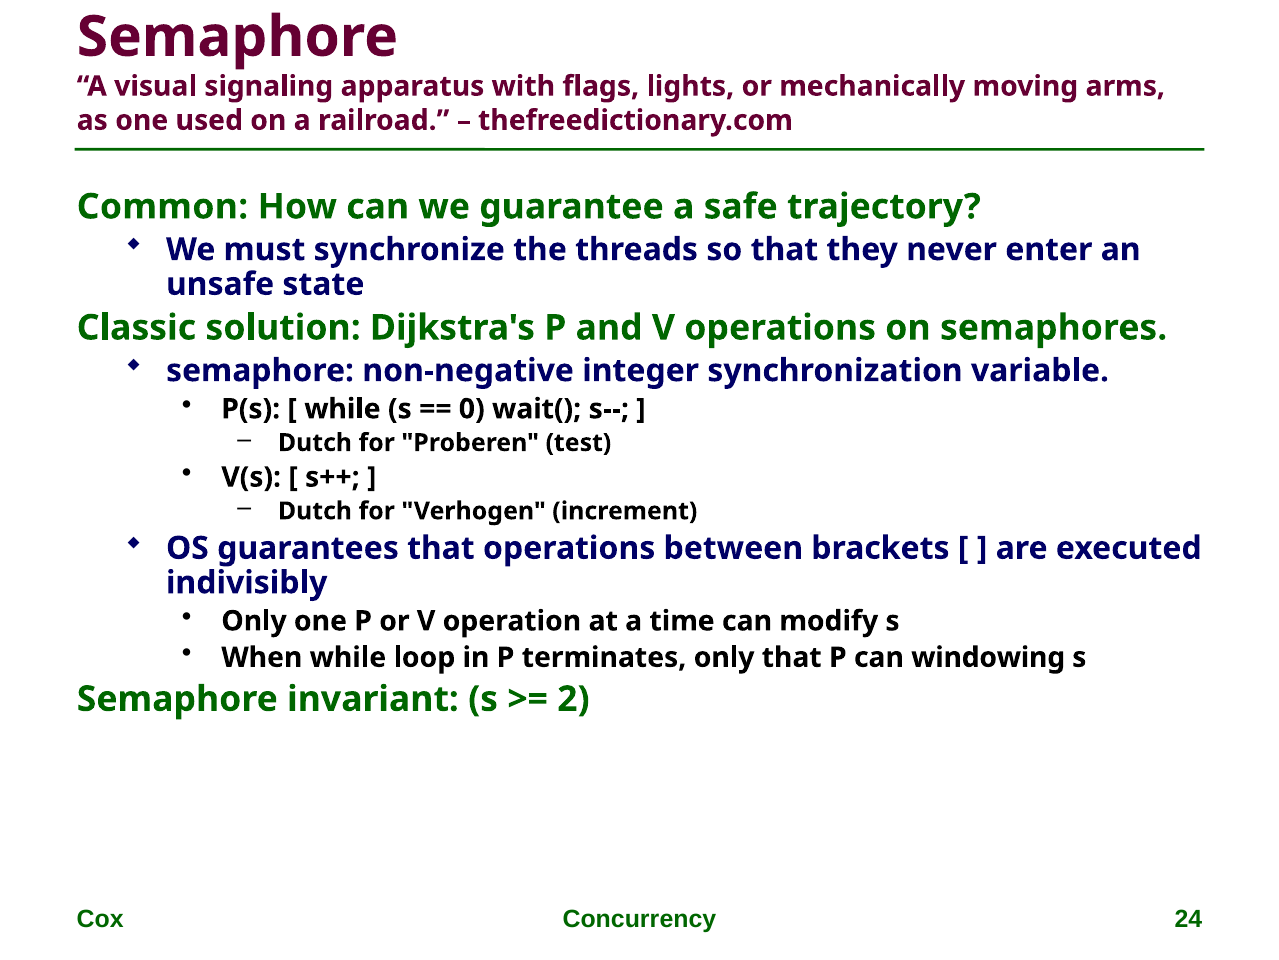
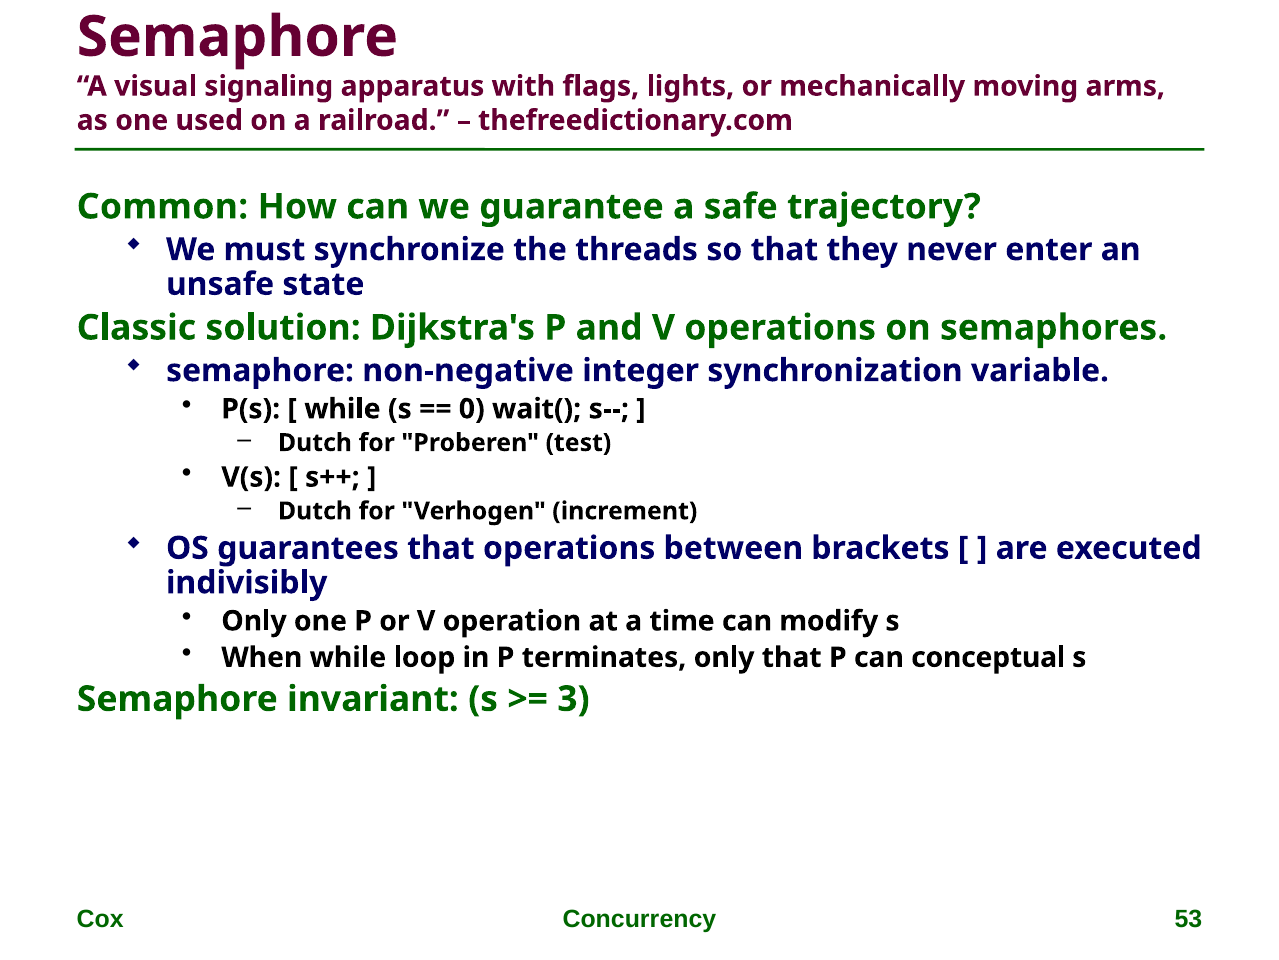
windowing: windowing -> conceptual (988, 657)
2: 2 -> 3 (573, 699)
24: 24 -> 53 (1188, 918)
